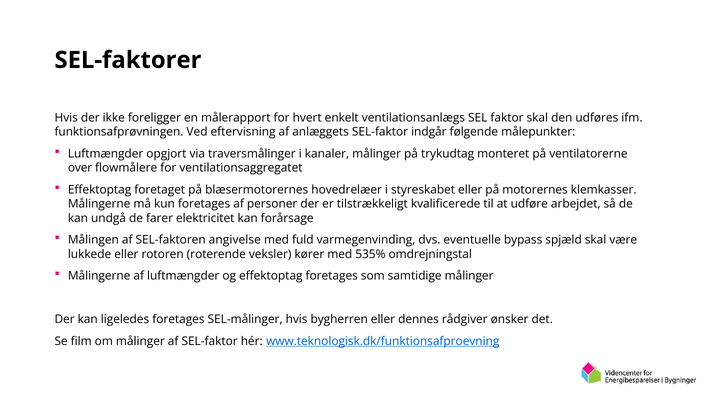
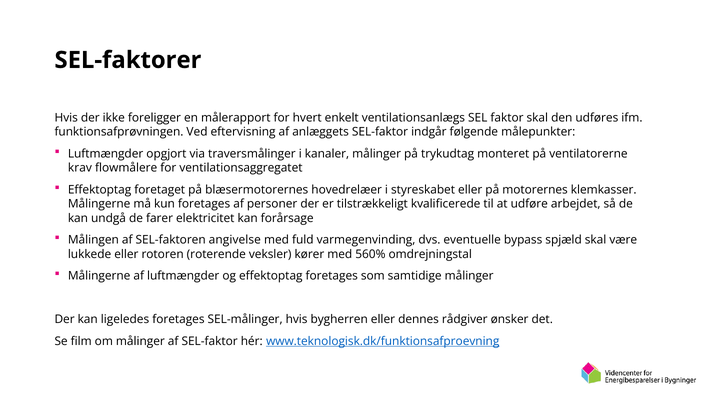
over: over -> krav (80, 168)
535%: 535% -> 560% (370, 254)
